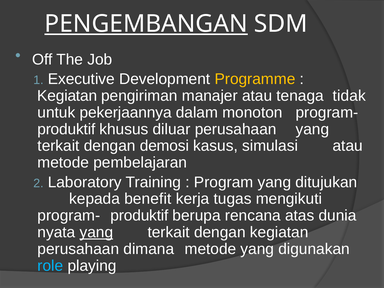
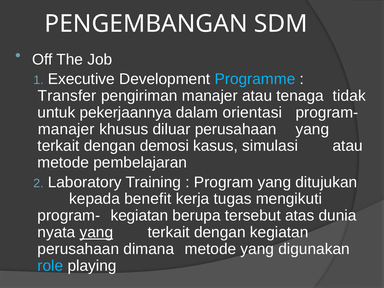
PENGEMBANGAN underline: present -> none (146, 24)
Programme colour: yellow -> light blue (255, 79)
Kegiatan: Kegiatan -> Transfer (67, 96)
monoton: monoton -> orientasi (252, 112)
produktif: produktif -> manajer (66, 129)
produktif: produktif -> kegiatan (139, 216)
rencana: rencana -> tersebut (253, 216)
